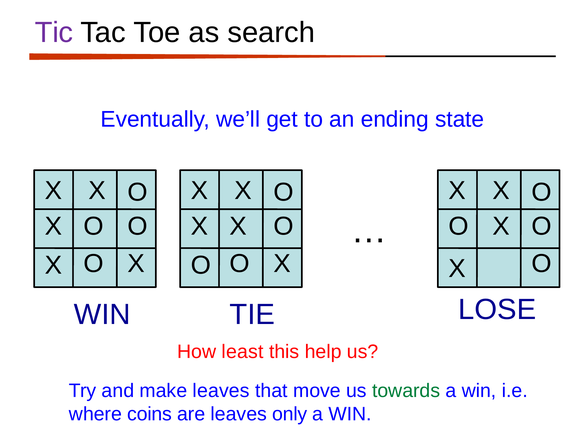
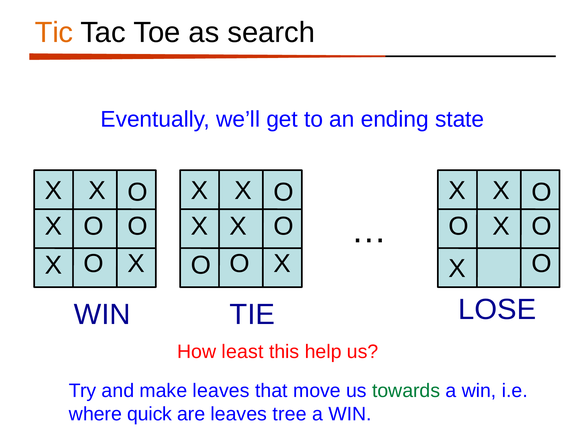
Tic colour: purple -> orange (54, 33)
coins: coins -> quick (150, 414)
only: only -> tree (290, 414)
